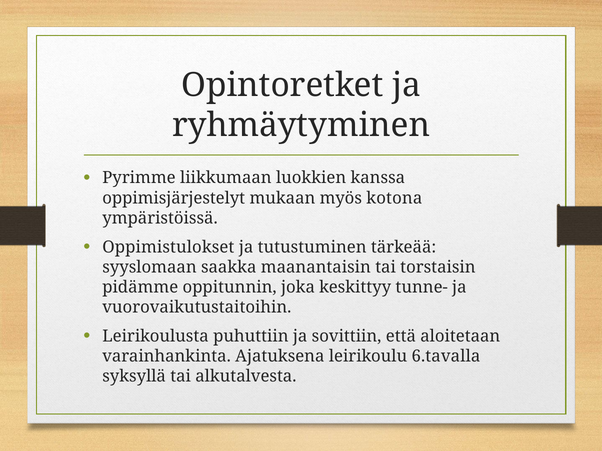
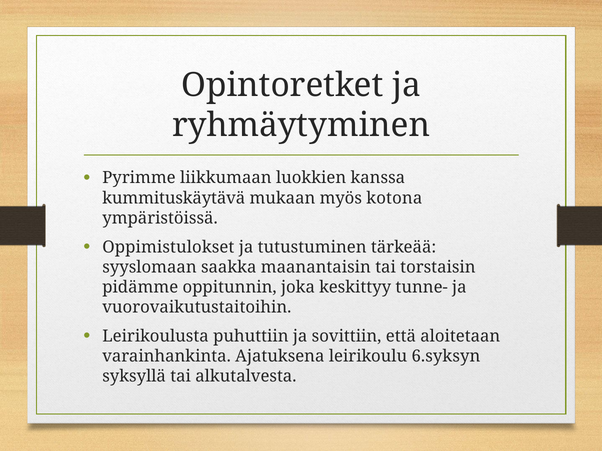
oppimisjärjestelyt: oppimisjärjestelyt -> kummituskäytävä (174, 198)
6.tavalla: 6.tavalla -> 6.syksyn (446, 357)
